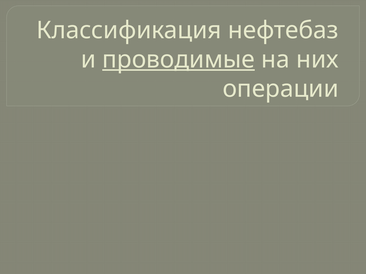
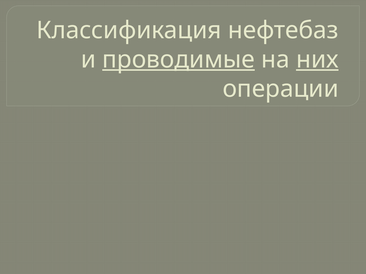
них underline: none -> present (317, 60)
